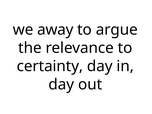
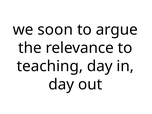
away: away -> soon (55, 30)
certainty: certainty -> teaching (50, 66)
